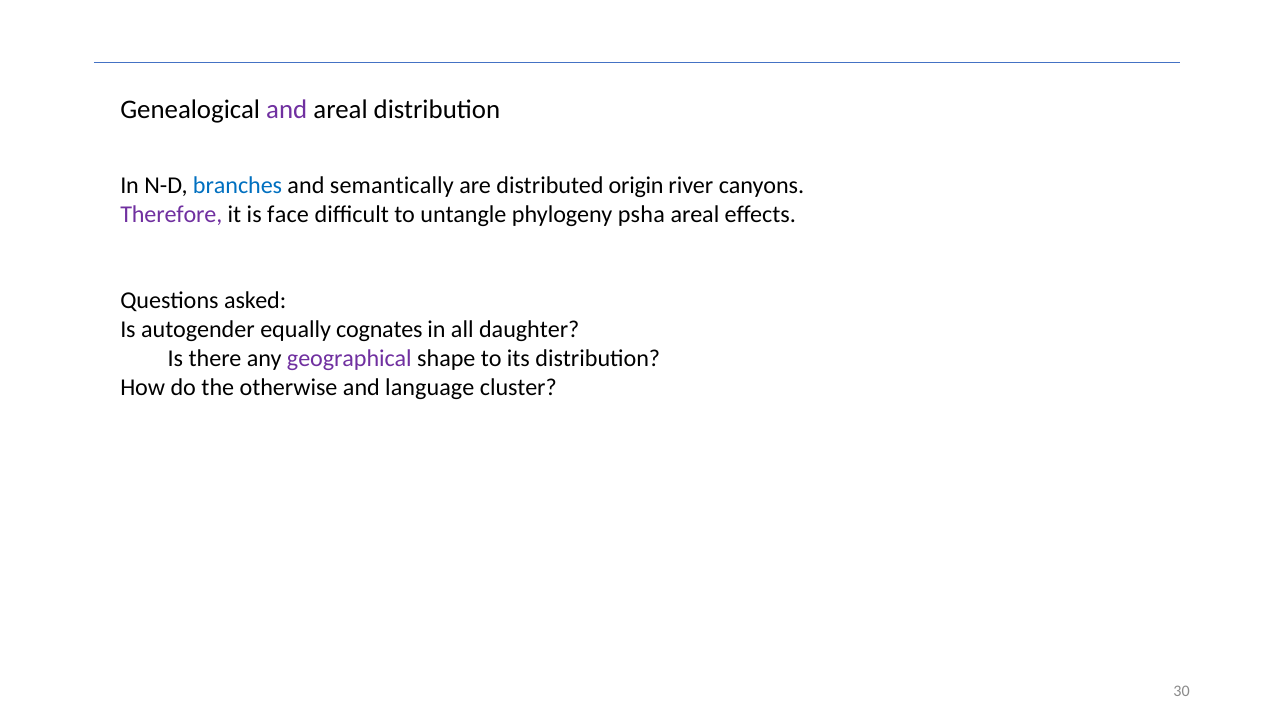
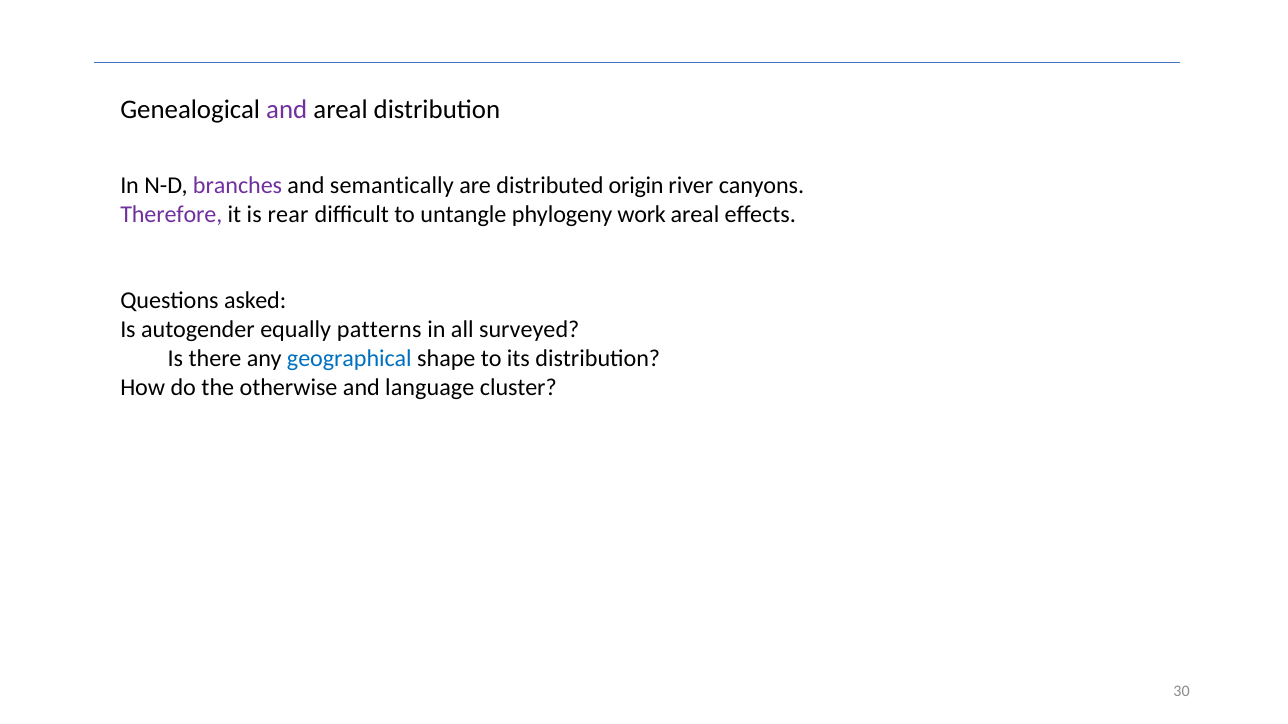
branches colour: blue -> purple (238, 185)
face: face -> rear (288, 214)
psha: psha -> work (642, 214)
cognates: cognates -> patterns (379, 330)
daughter: daughter -> surveyed (529, 330)
geographical colour: purple -> blue (349, 359)
